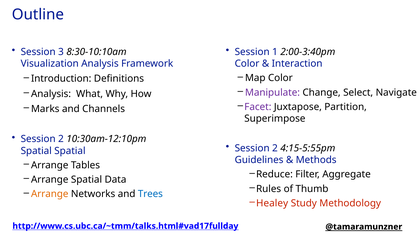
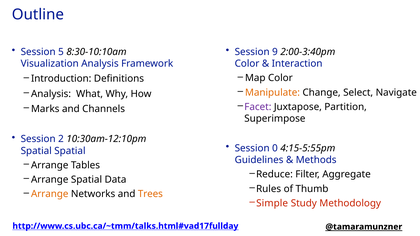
3: 3 -> 5 (61, 52)
1: 1 -> 9 (275, 52)
Manipulate colour: purple -> orange (272, 93)
2: 2 -> 0 (275, 148)
Trees colour: blue -> orange (150, 194)
Healey: Healey -> Simple (272, 203)
